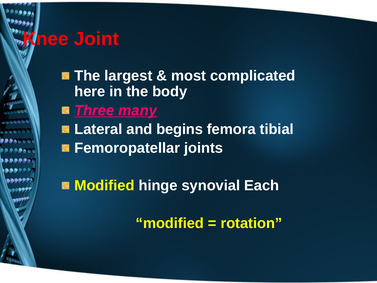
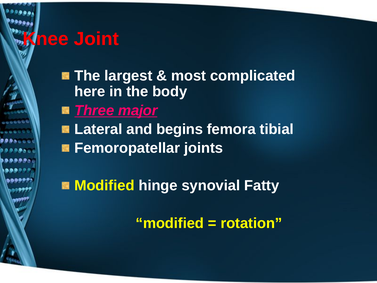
many: many -> major (138, 110)
Each: Each -> Fatty (262, 185)
